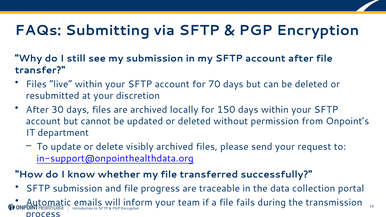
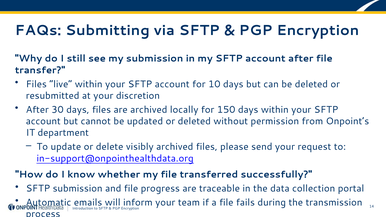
70: 70 -> 10 (214, 84)
